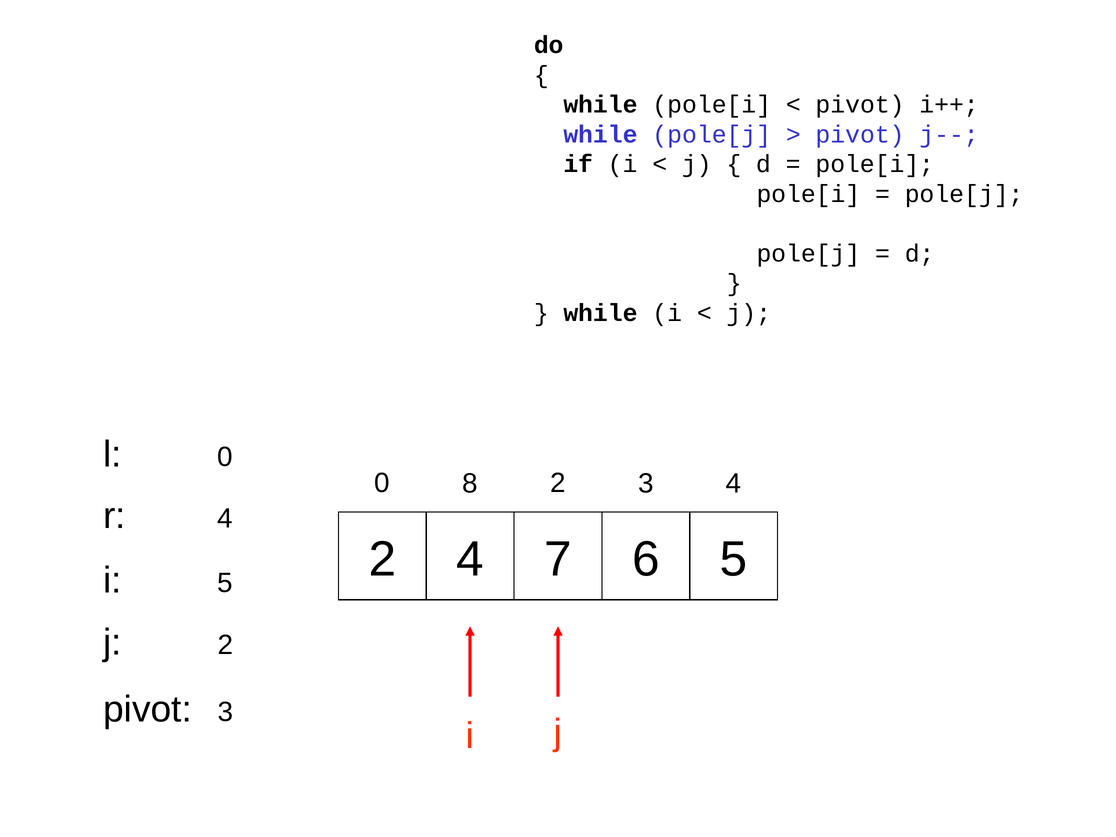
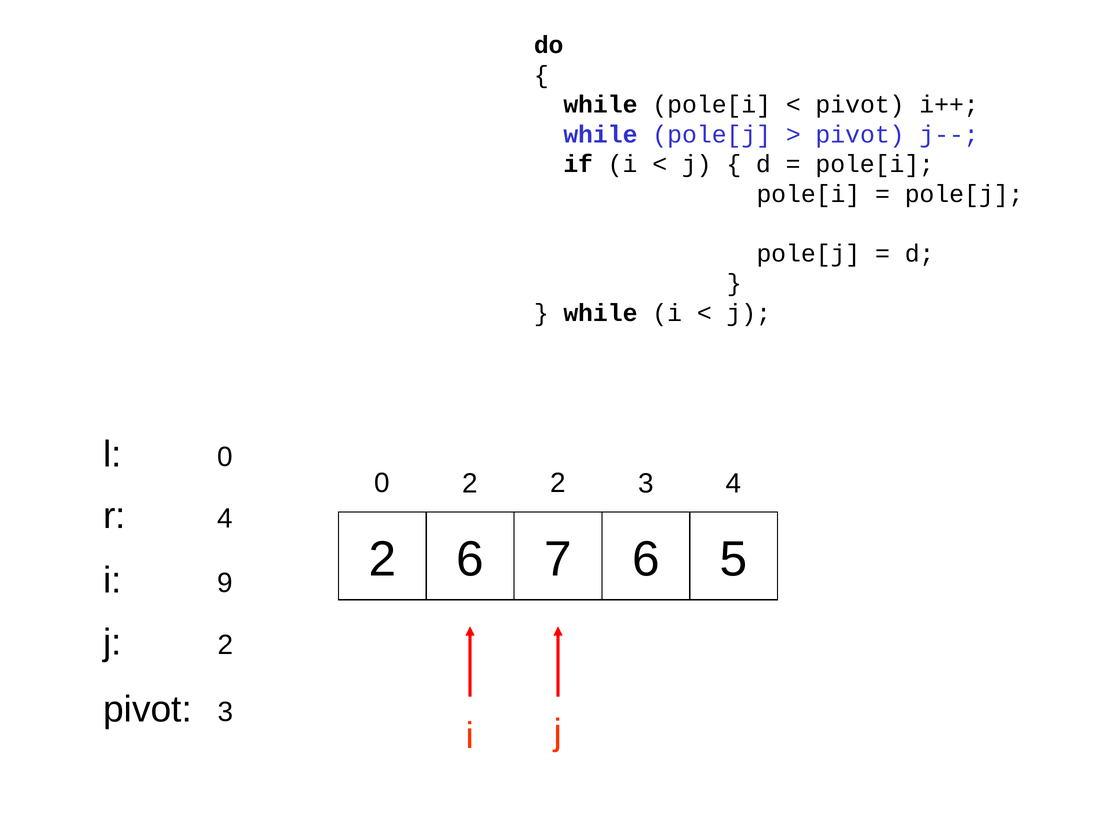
0 8: 8 -> 2 (470, 484)
2 4: 4 -> 6 (470, 559)
i 5: 5 -> 9 (225, 583)
